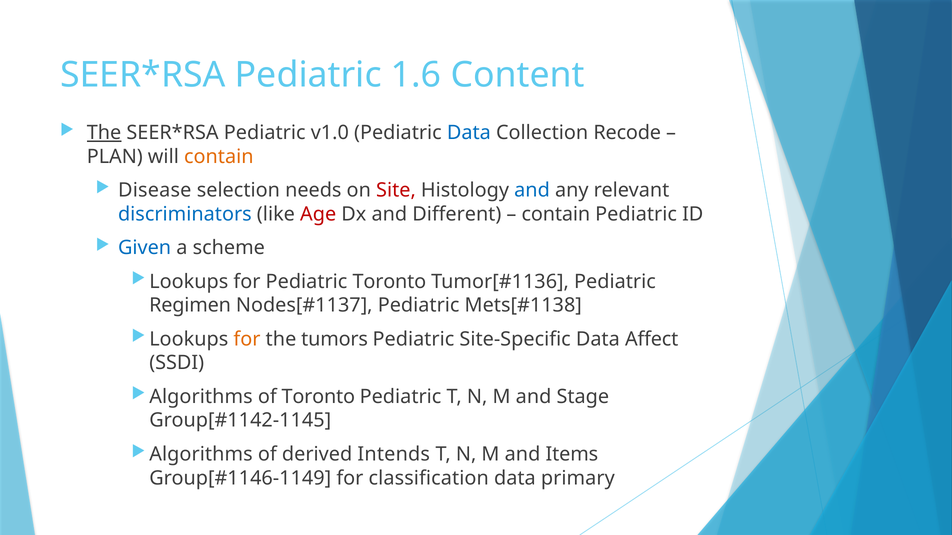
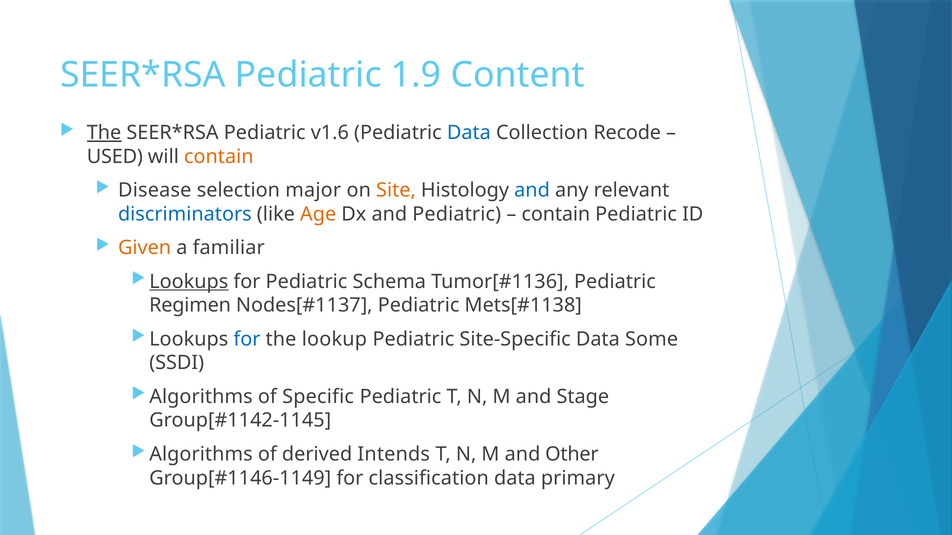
1.6: 1.6 -> 1.9 (416, 75)
v1.0: v1.0 -> v1.6 (330, 133)
PLAN: PLAN -> USED (115, 157)
needs: needs -> major (313, 190)
Site colour: red -> orange (396, 190)
Age colour: red -> orange (318, 214)
and Different: Different -> Pediatric (457, 214)
Given colour: blue -> orange (145, 248)
scheme: scheme -> familiar (229, 248)
Lookups underline: none -> present (189, 282)
Pediatric Toronto: Toronto -> Schema (389, 282)
for colour: orange -> blue (247, 339)
tumors: tumors -> lookup (334, 339)
Affect: Affect -> Some (652, 339)
of Toronto: Toronto -> Specific (318, 397)
Items: Items -> Other (572, 455)
